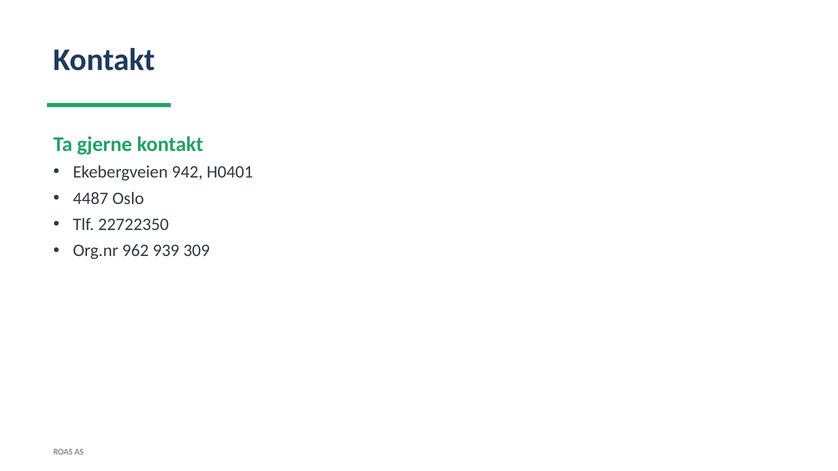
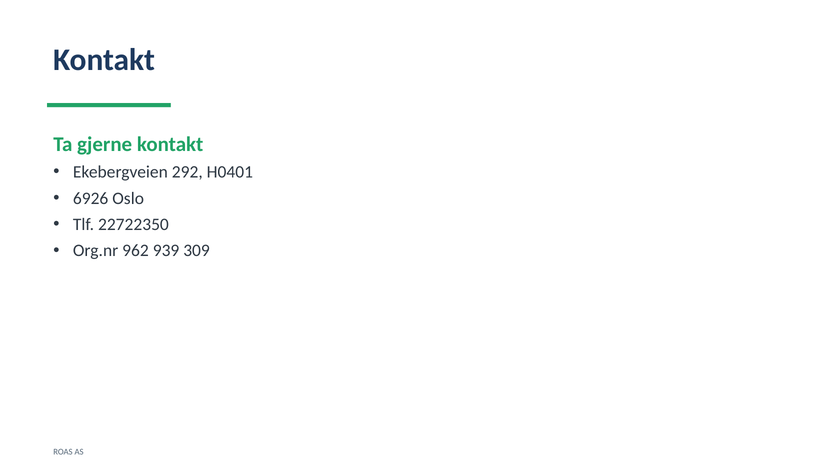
942: 942 -> 292 (187, 172)
4487: 4487 -> 6926 (91, 199)
